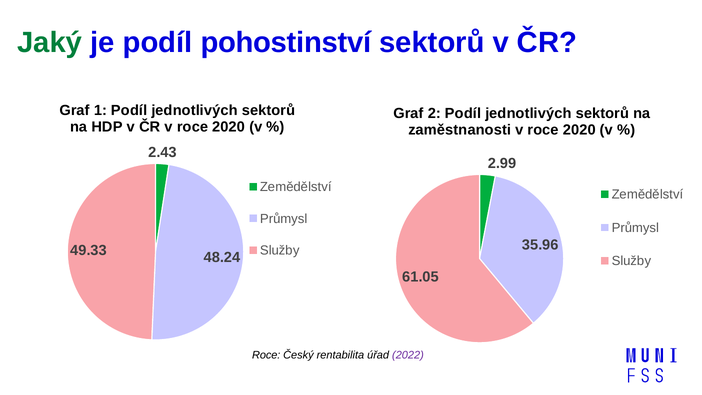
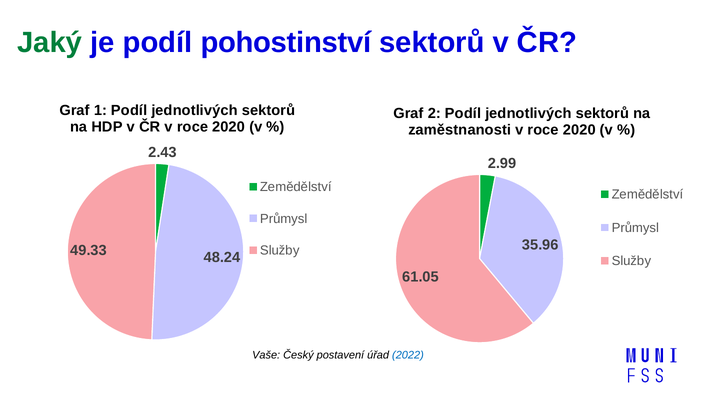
Roce: Roce -> Vaše (266, 355)
rentabilita: rentabilita -> postavení (340, 355)
2022 colour: purple -> blue (408, 355)
